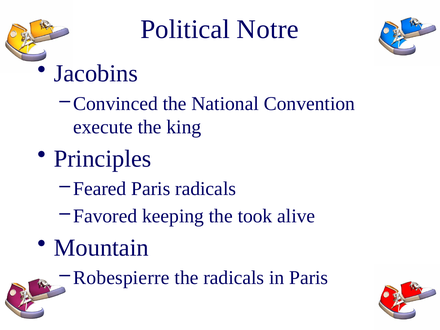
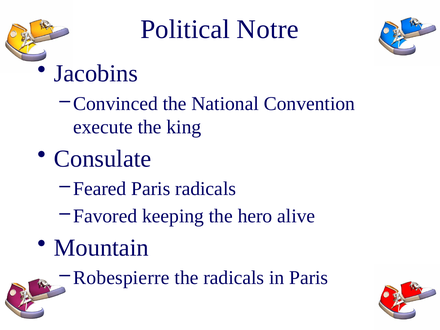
Principles: Principles -> Consulate (103, 159)
took: took -> hero (255, 216)
